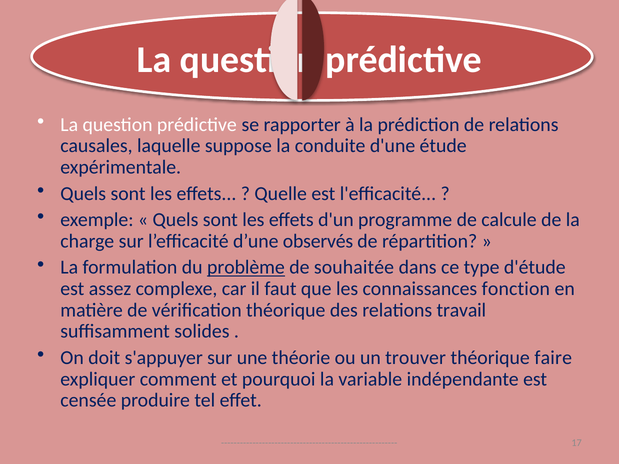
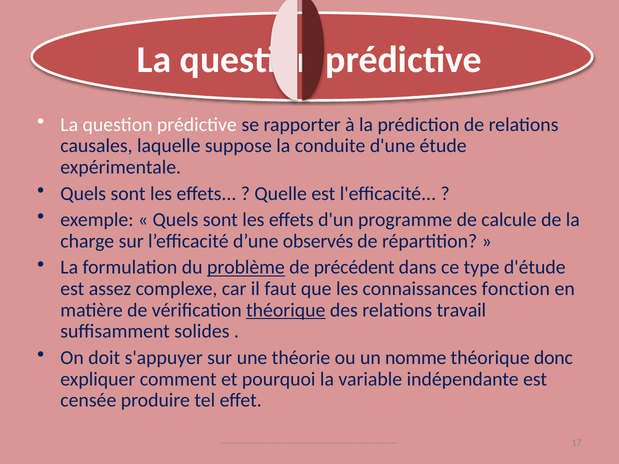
souhaitée: souhaitée -> précédent (354, 268)
théorique underline: none -> present (286, 310)
trouver: trouver -> nomme (416, 358)
faire: faire -> donc (553, 358)
